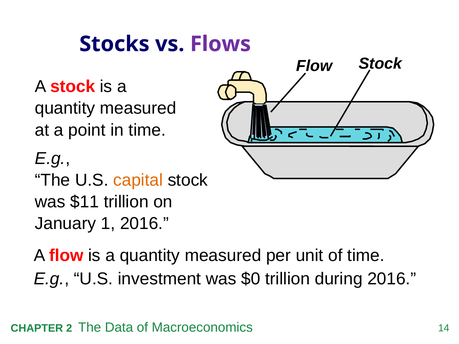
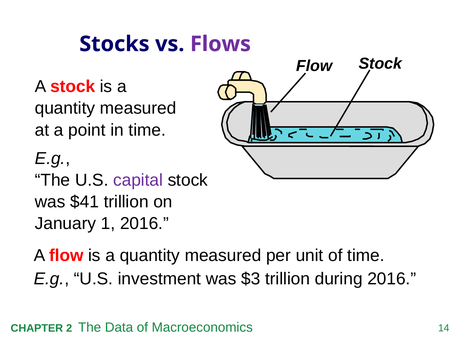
capital colour: orange -> purple (138, 180)
$11: $11 -> $41 (85, 202)
$0: $0 -> $3 (251, 279)
